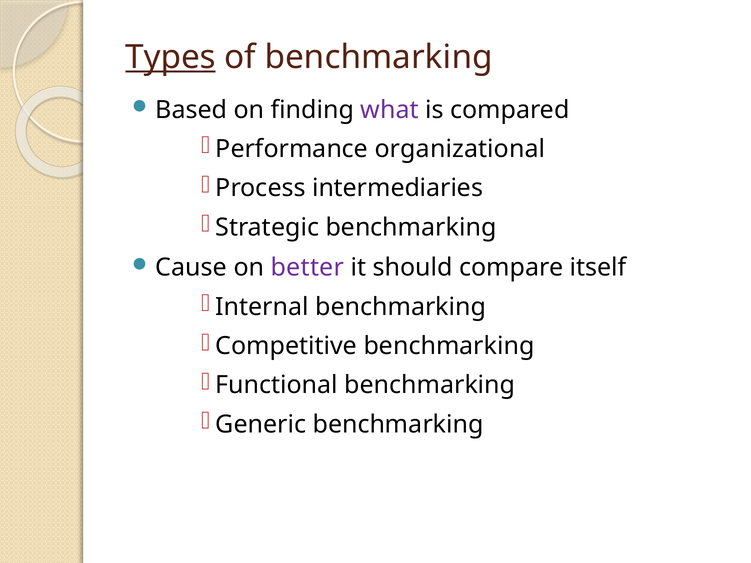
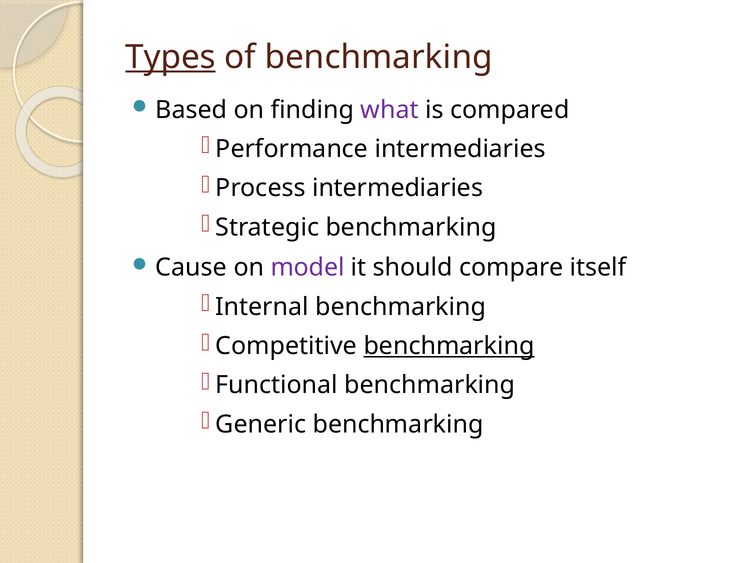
Performance organizational: organizational -> intermediaries (460, 149)
better: better -> model (308, 268)
benchmarking underline: none -> present (449, 346)
